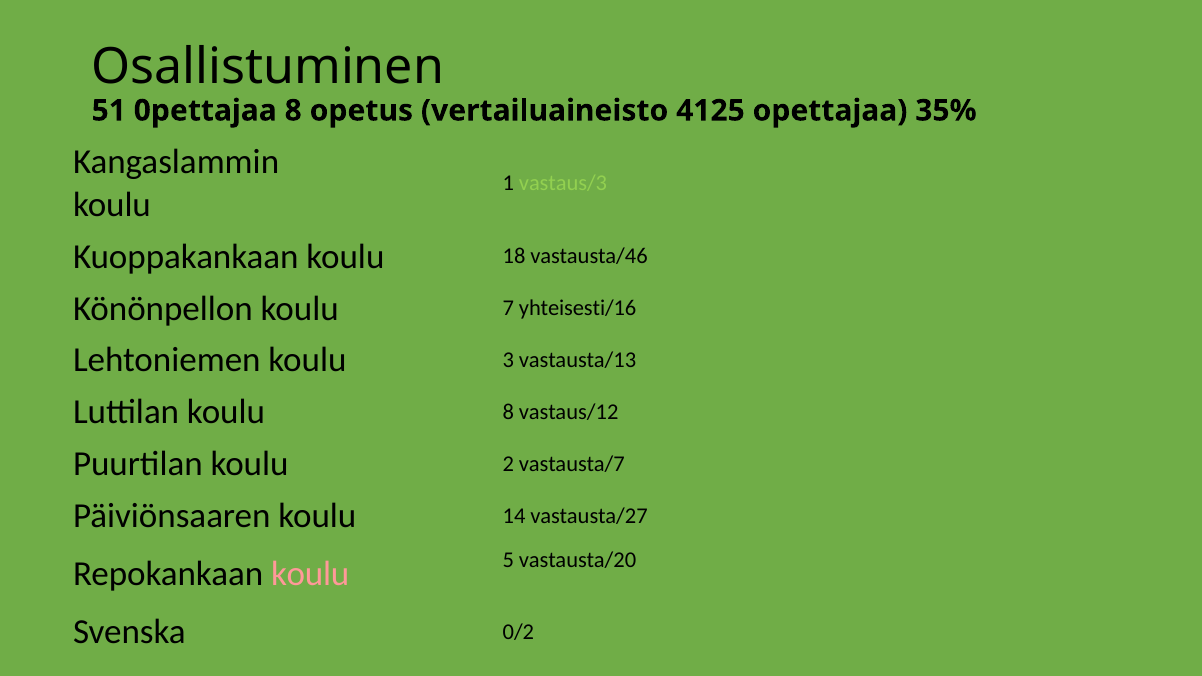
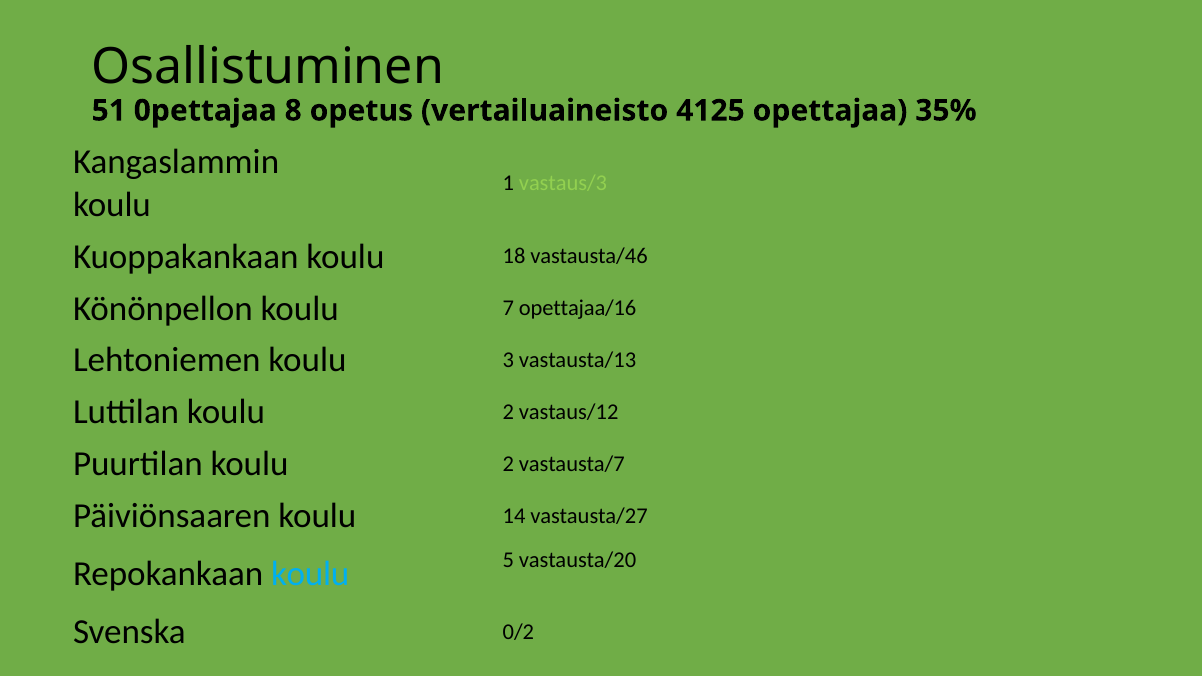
yhteisesti/16: yhteisesti/16 -> opettajaa/16 (578, 308)
Luttilan koulu 8: 8 -> 2 (508, 412)
koulu colour: pink -> light blue (310, 574)
